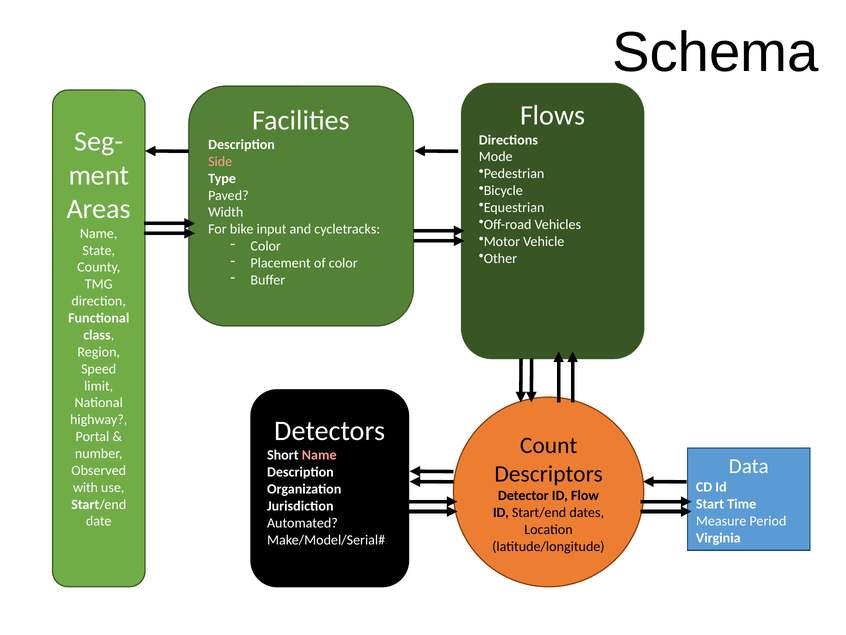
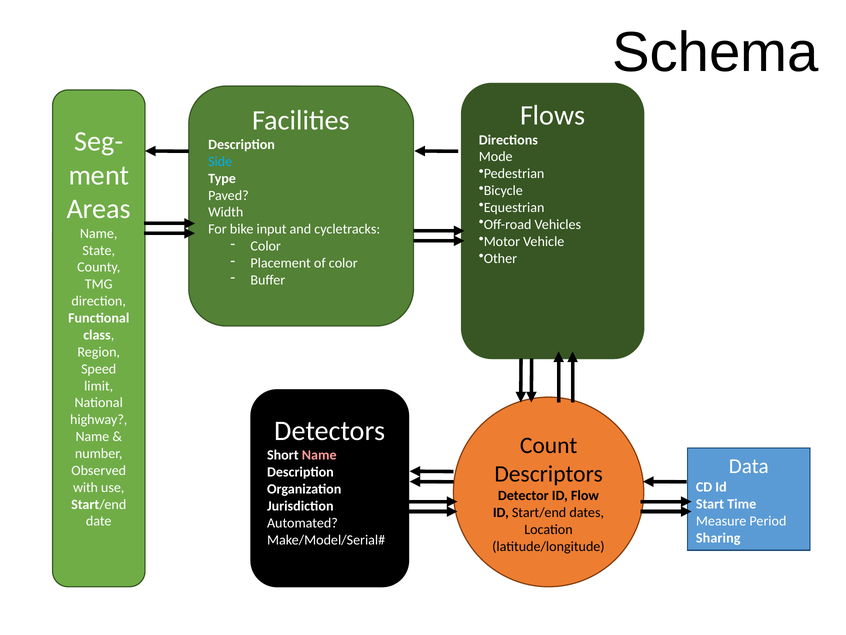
Side colour: pink -> light blue (220, 161)
Portal: Portal -> Name (92, 436)
Virginia: Virginia -> Sharing (718, 537)
